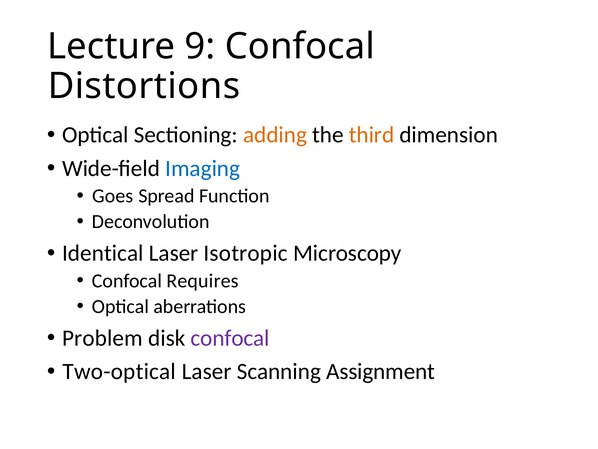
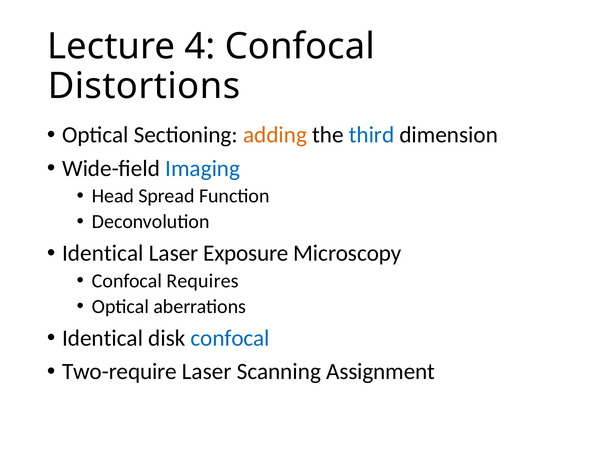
9: 9 -> 4 (200, 46)
third colour: orange -> blue (372, 135)
Goes: Goes -> Head (113, 196)
Isotropic: Isotropic -> Exposure (246, 253)
Problem: Problem -> Identical (103, 338)
confocal colour: purple -> blue (230, 338)
Two-optical: Two-optical -> Two-require (119, 371)
